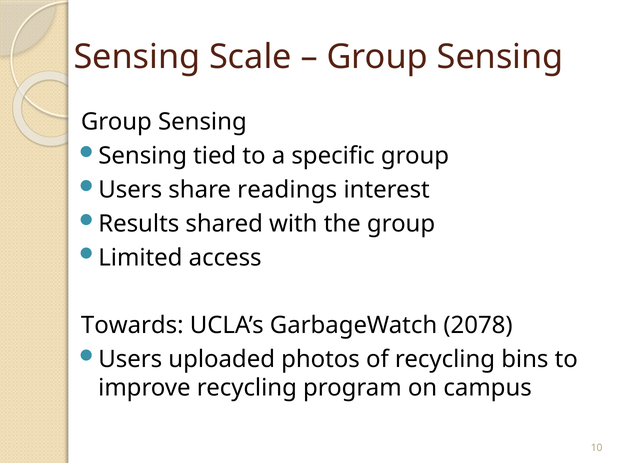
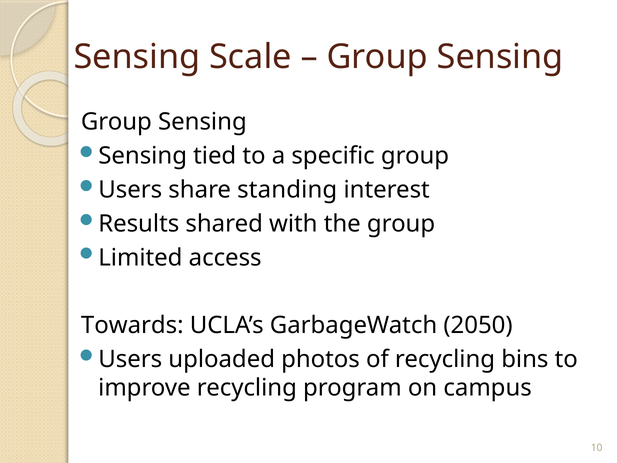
readings: readings -> standing (287, 190)
2078: 2078 -> 2050 (478, 325)
